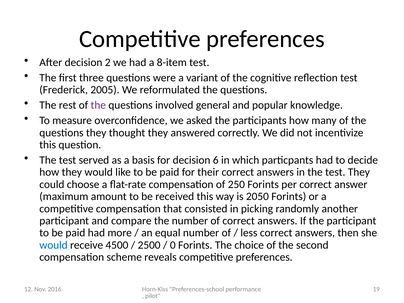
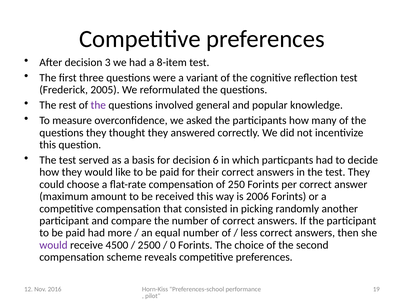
2: 2 -> 3 (108, 62)
2050: 2050 -> 2006 (257, 197)
would colour: blue -> purple (53, 245)
